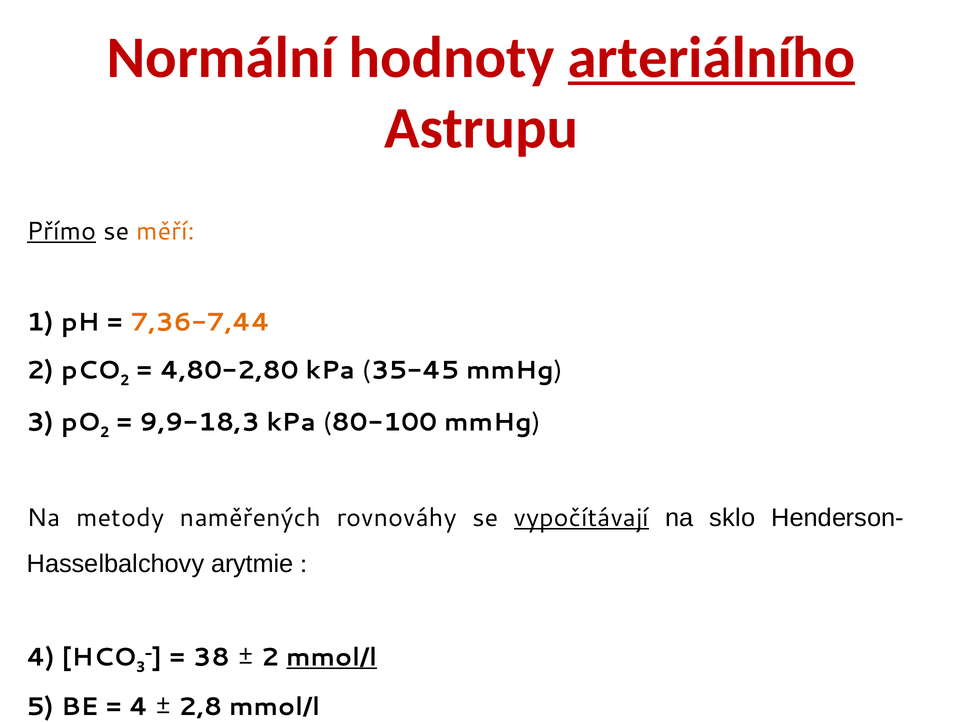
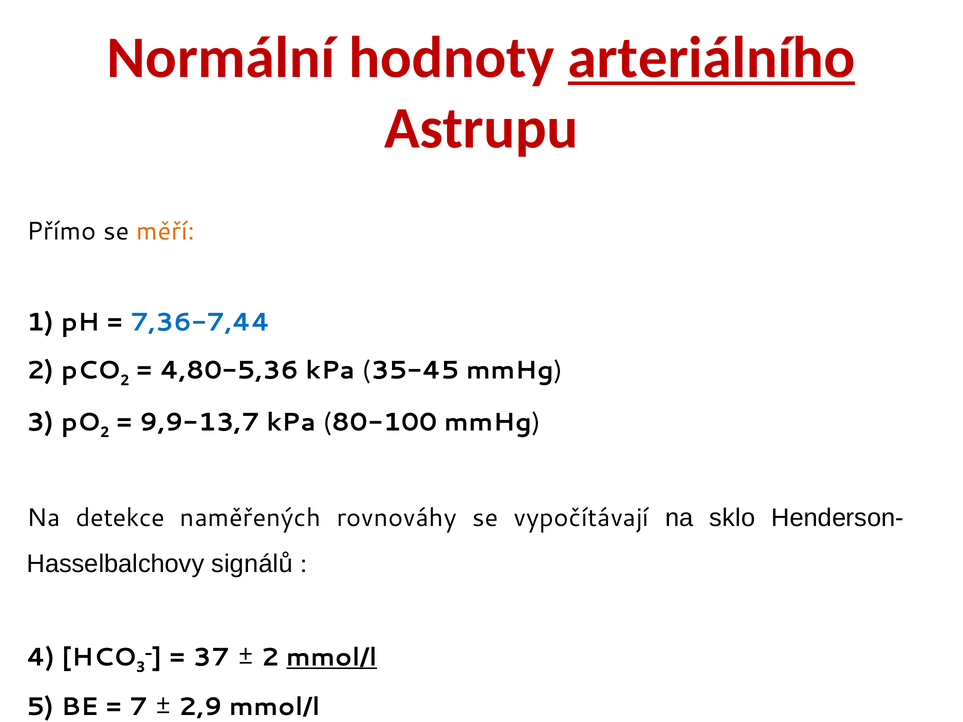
Přímo underline: present -> none (62, 231)
7,36-7,44 colour: orange -> blue (200, 323)
4,80-2,80: 4,80-2,80 -> 4,80-5,36 (229, 371)
9,9-18,3: 9,9-18,3 -> 9,9-13,7 (200, 423)
metody: metody -> detekce (120, 518)
vypočítávají underline: present -> none (581, 518)
arytmie: arytmie -> signálů (252, 564)
38: 38 -> 37 (211, 657)
4: 4 -> 7 (139, 707)
2,8: 2,8 -> 2,9 (201, 707)
